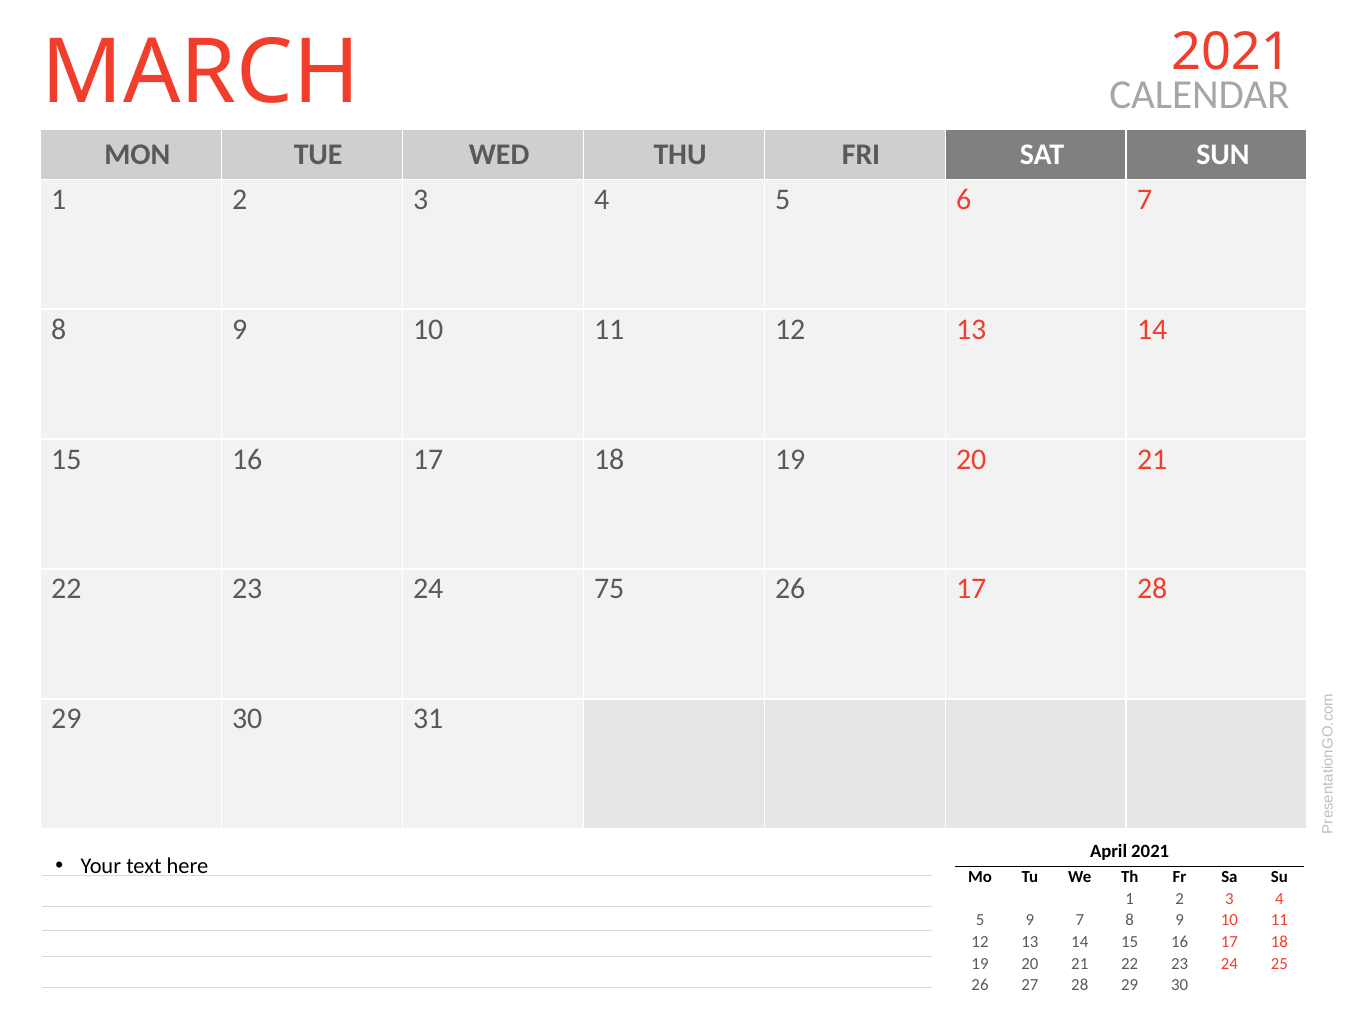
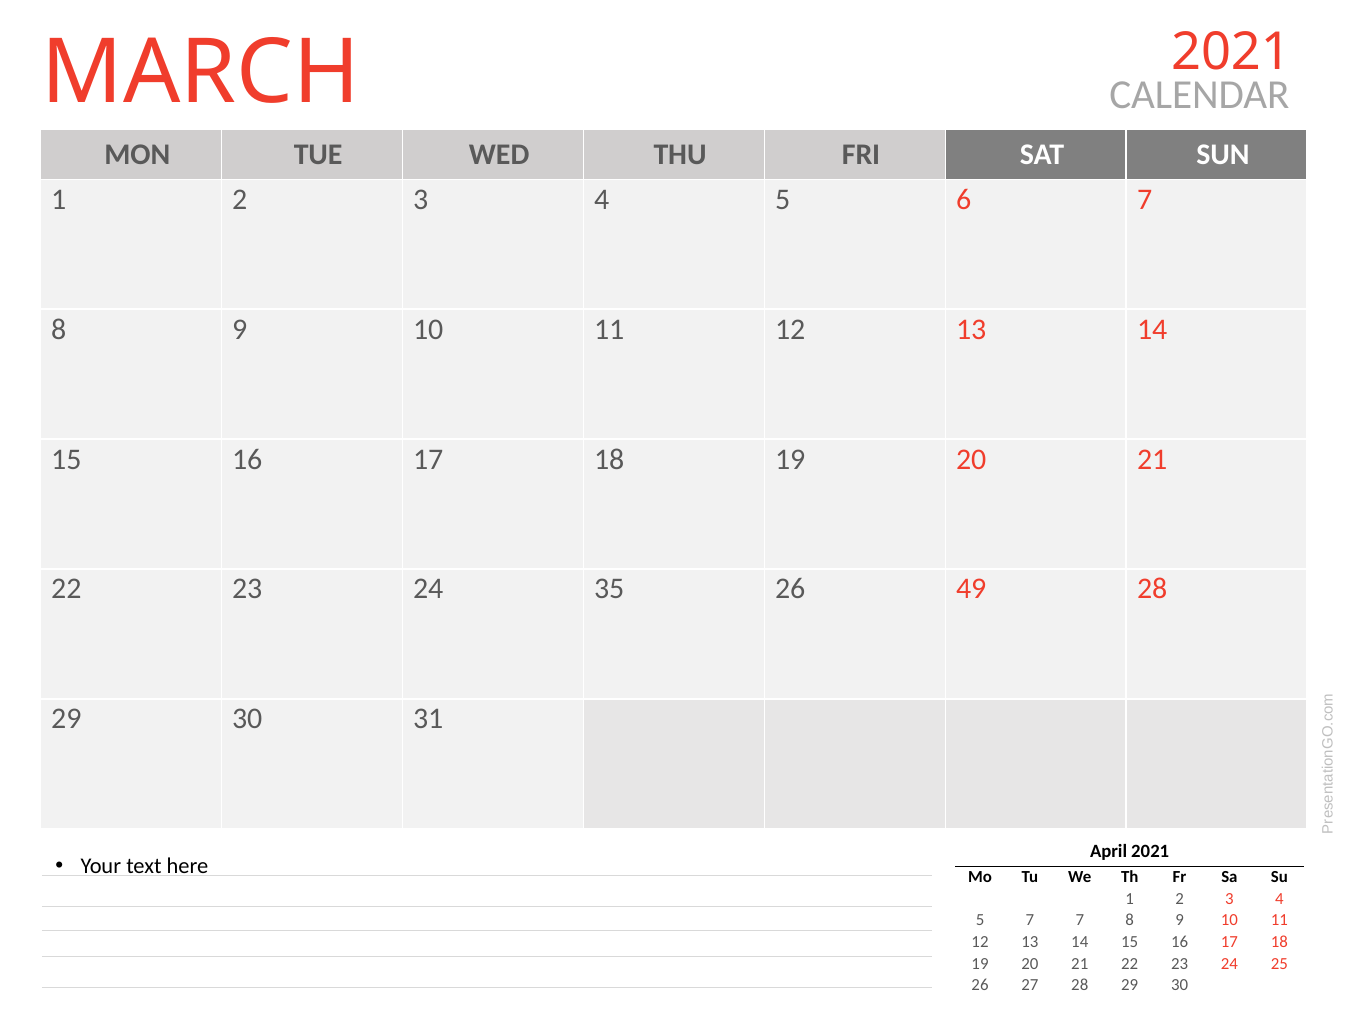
75: 75 -> 35 (609, 589)
26 17: 17 -> 49 (971, 589)
5 9: 9 -> 7 (1030, 920)
